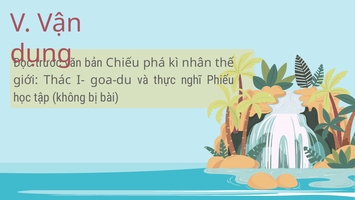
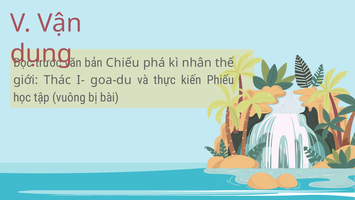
nghĩ: nghĩ -> kiến (191, 80)
không: không -> vuông (69, 97)
